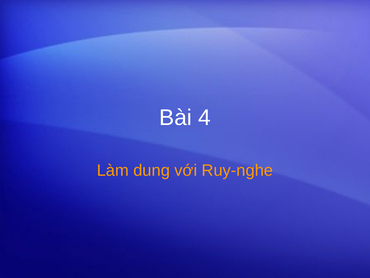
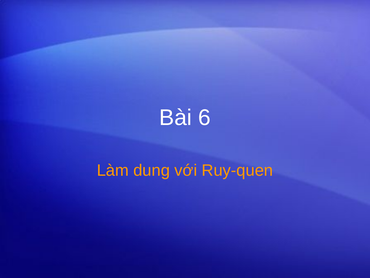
4: 4 -> 6 (204, 118)
Ruy-nghe: Ruy-nghe -> Ruy-quen (237, 170)
